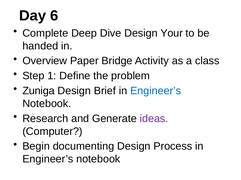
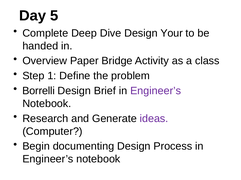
6: 6 -> 5 (54, 16)
Zuniga: Zuniga -> Borrelli (39, 91)
Engineer’s colour: blue -> purple (156, 91)
